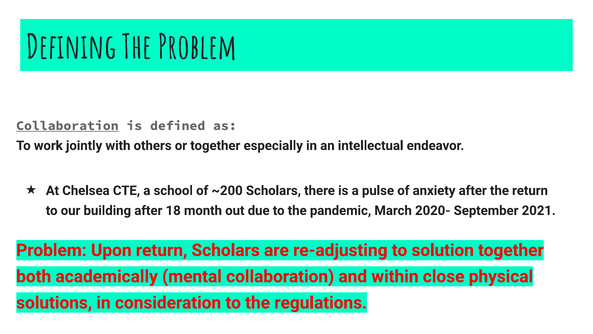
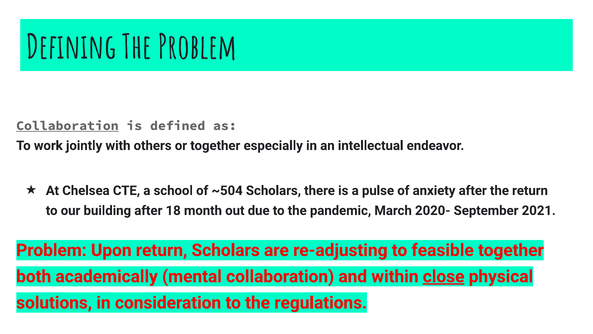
~200: ~200 -> ~504 (227, 190)
solution: solution -> feasible (443, 250)
close underline: none -> present (444, 276)
